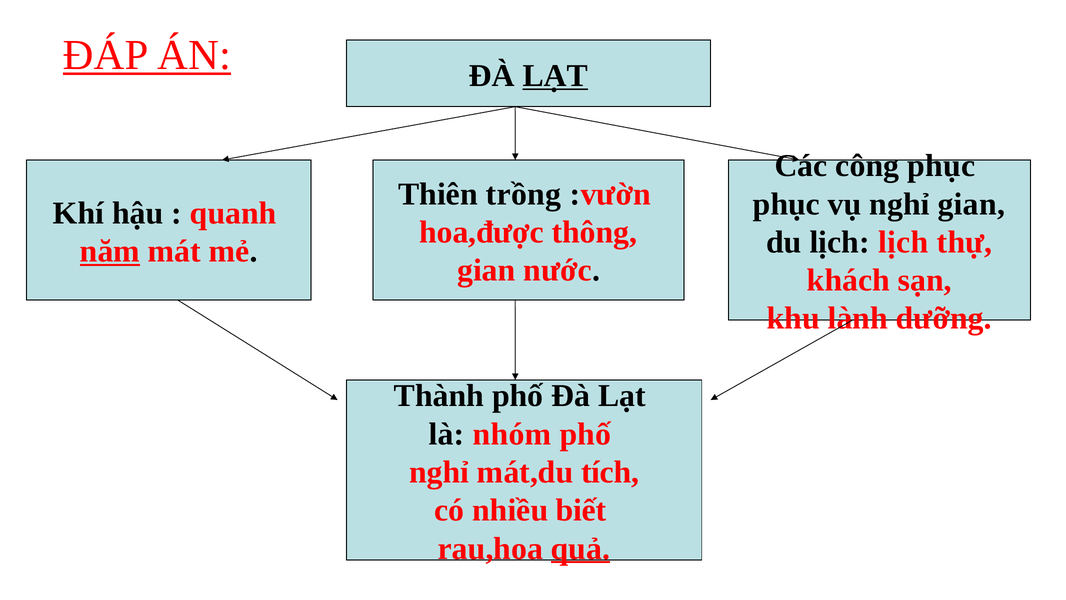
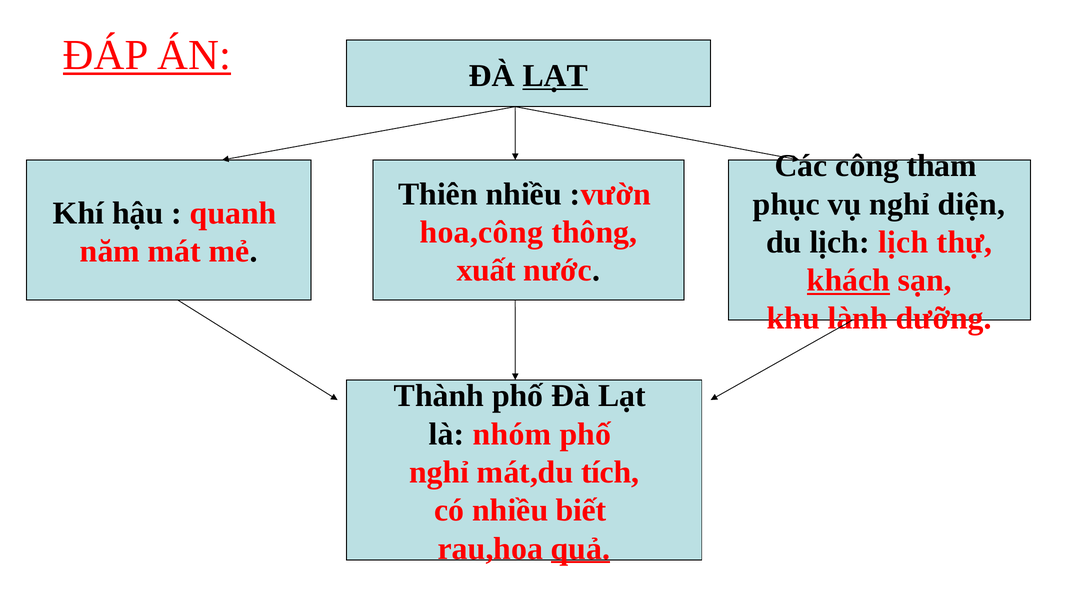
công phục: phục -> tham (942, 166)
Thiên trồng: trồng -> nhiều (524, 194)
nghỉ gian: gian -> diện (971, 204)
hoa,được: hoa,được -> hoa,công (481, 232)
năm underline: present -> none (110, 251)
gian: gian -> xuất (486, 270)
khách underline: none -> present (848, 280)
